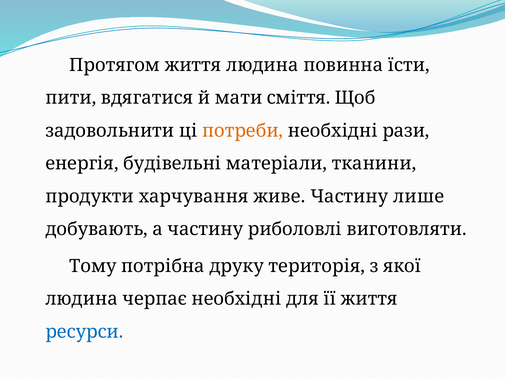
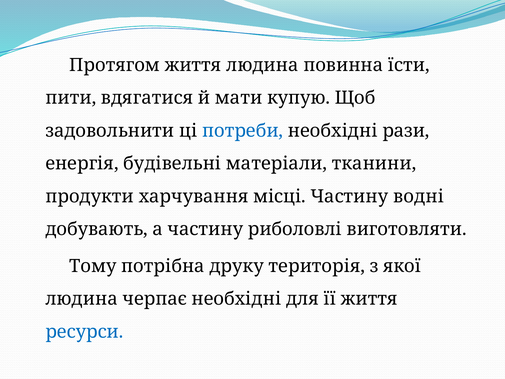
сміття: сміття -> купую (299, 98)
потреби colour: orange -> blue (243, 131)
живе: живе -> місці (280, 196)
лише: лише -> водні (419, 196)
